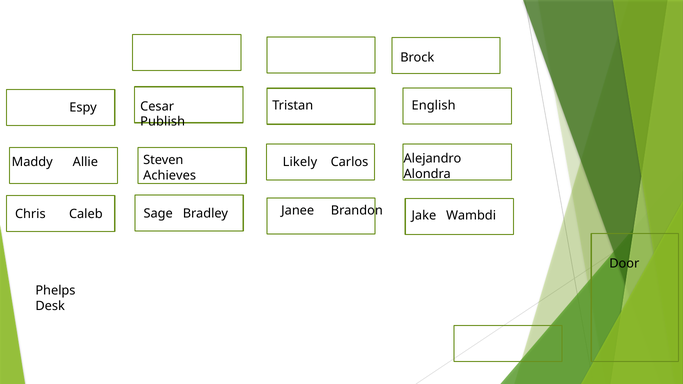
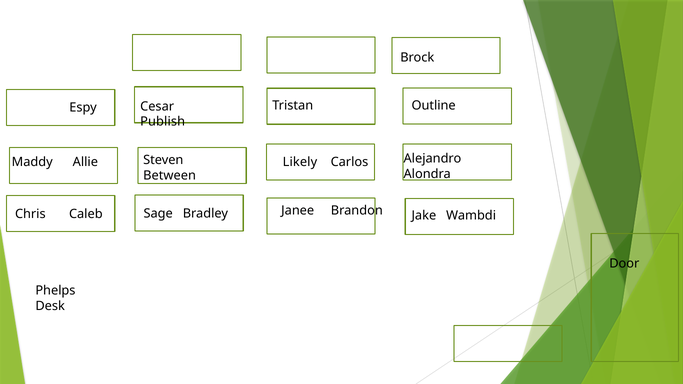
English: English -> Outline (434, 105)
Achieves: Achieves -> Between (170, 176)
